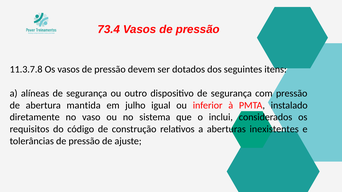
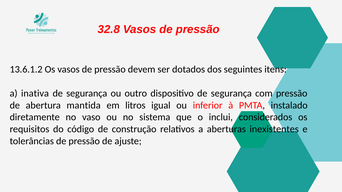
73.4: 73.4 -> 32.8 (109, 29)
11.3.7.8: 11.3.7.8 -> 13.6.1.2 (26, 69)
alíneas: alíneas -> inativa (35, 93)
julho: julho -> litros (135, 105)
